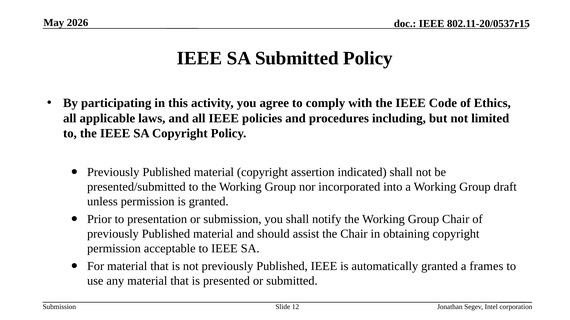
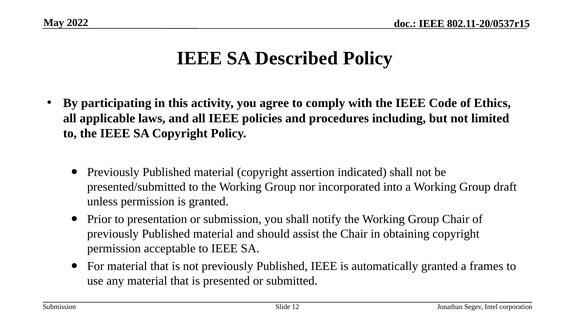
2026: 2026 -> 2022 (78, 23)
SA Submitted: Submitted -> Described (297, 58)
